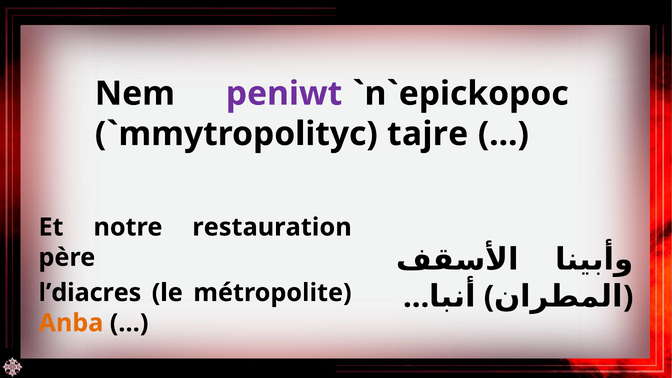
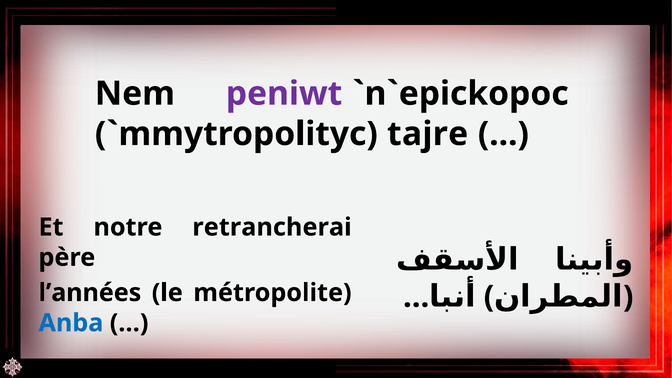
restauration: restauration -> retrancherai (272, 227)
l’diacres: l’diacres -> l’années (90, 293)
Anba colour: orange -> blue (71, 323)
